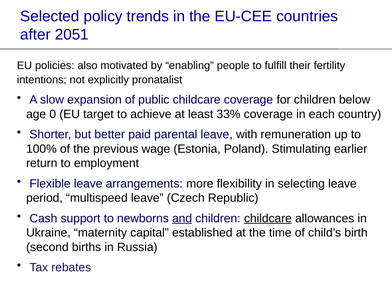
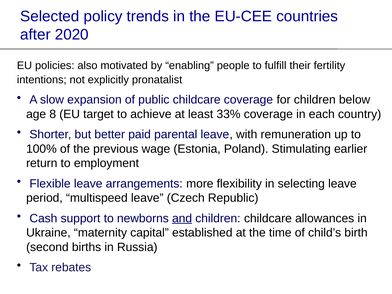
2051: 2051 -> 2020 (72, 35)
0: 0 -> 8 (53, 114)
childcare underline: present -> none (268, 218)
